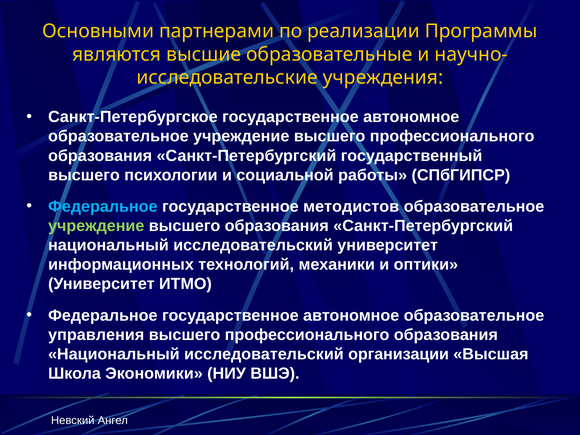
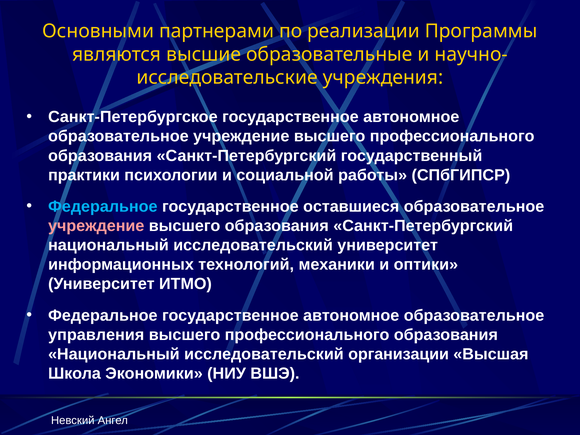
высшего: высшего -> практики (84, 175)
методистов: методистов -> оставшиеся (351, 207)
учреждение colour: light green -> pink (96, 226)
